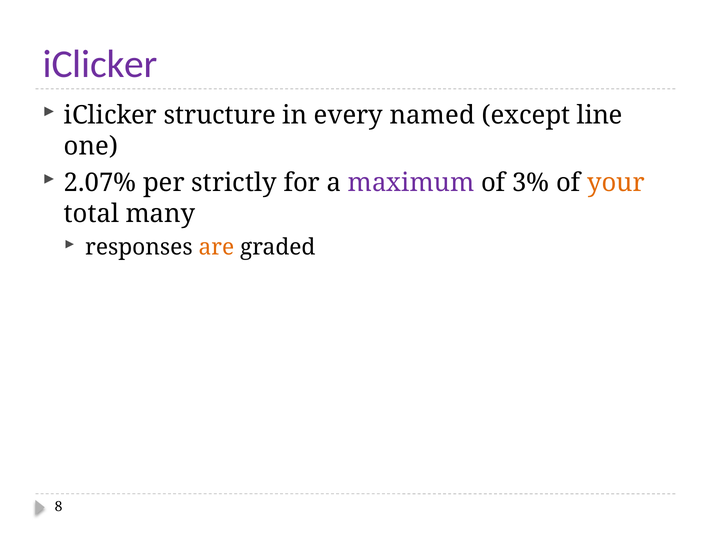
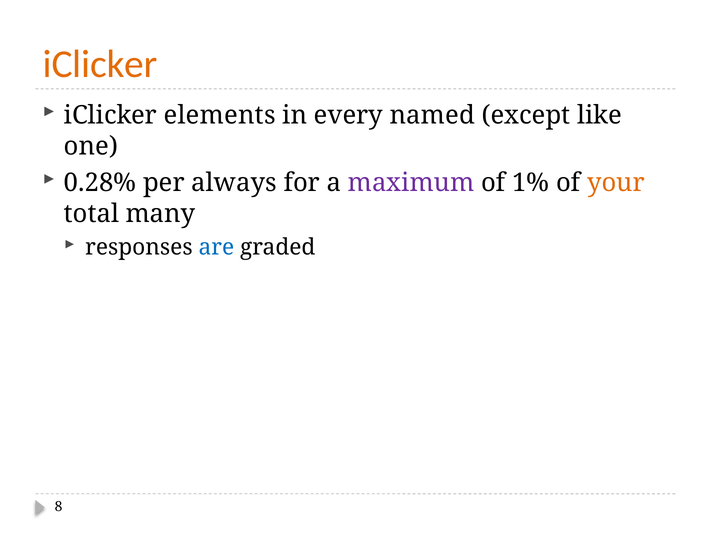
iClicker colour: purple -> orange (100, 64)
structure: structure -> elements (220, 116)
line: line -> like (600, 116)
2.07%: 2.07% -> 0.28% (100, 183)
strictly: strictly -> always (234, 183)
3%: 3% -> 1% (531, 183)
are colour: orange -> blue (216, 248)
